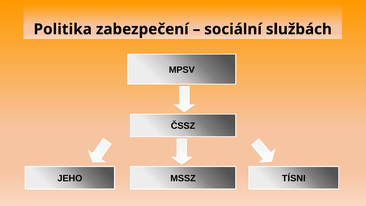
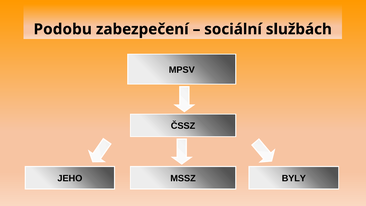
Politika: Politika -> Podobu (63, 29)
TÍSNI: TÍSNI -> BYLY (294, 178)
